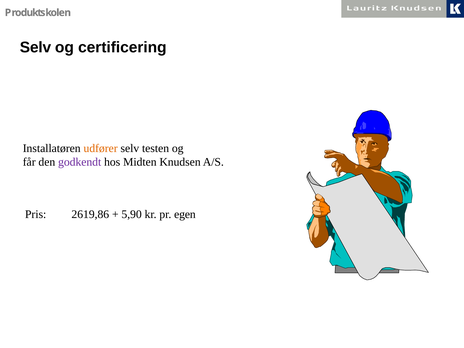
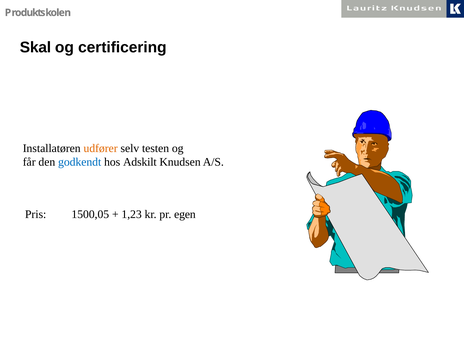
Selv: Selv -> Skal (35, 47)
godkendt colour: purple -> blue (80, 162)
Midten: Midten -> Adskilt (140, 162)
2619,86: 2619,86 -> 1500,05 (90, 214)
5,90: 5,90 -> 1,23 (132, 214)
